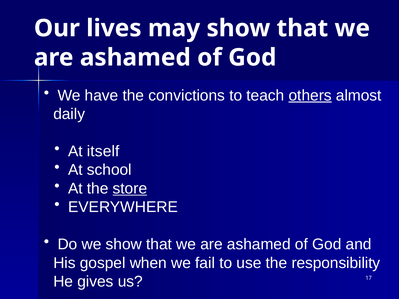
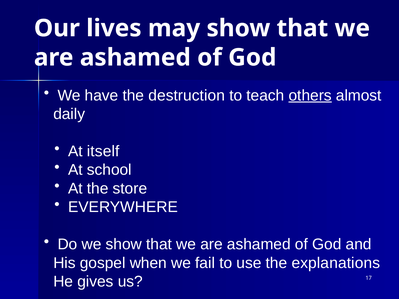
convictions: convictions -> destruction (187, 95)
store underline: present -> none (130, 189)
responsibility: responsibility -> explanations (336, 263)
